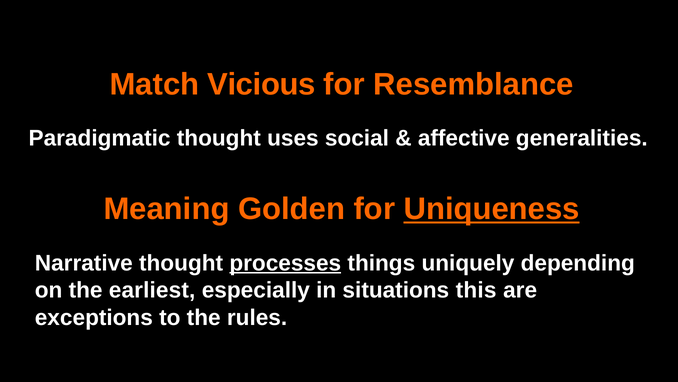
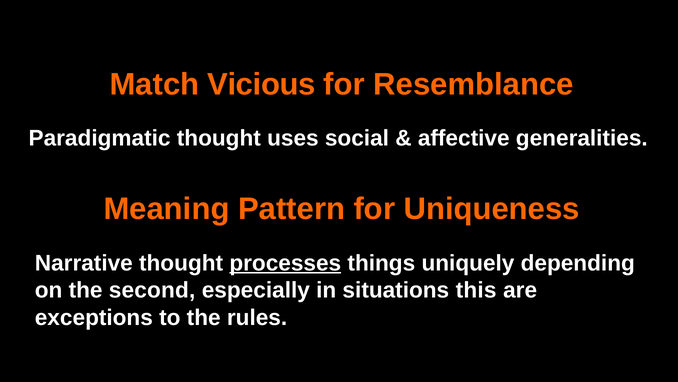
Golden: Golden -> Pattern (292, 209)
Uniqueness underline: present -> none (492, 209)
earliest: earliest -> second (152, 290)
